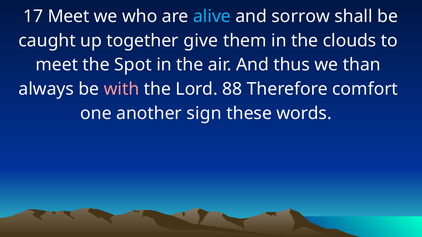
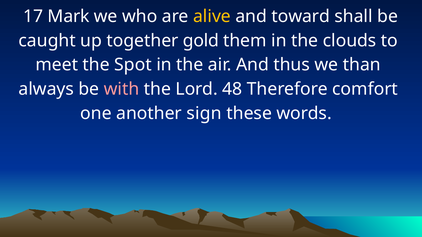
17 Meet: Meet -> Mark (69, 16)
alive colour: light blue -> yellow (212, 16)
sorrow: sorrow -> toward (301, 16)
give: give -> gold (201, 41)
88: 88 -> 48 (232, 89)
